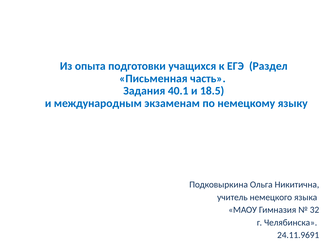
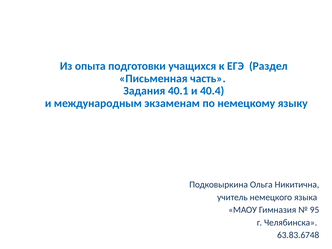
18.5: 18.5 -> 40.4 (212, 91)
32: 32 -> 95 (315, 210)
24.11.9691: 24.11.9691 -> 63.83.6748 (298, 235)
